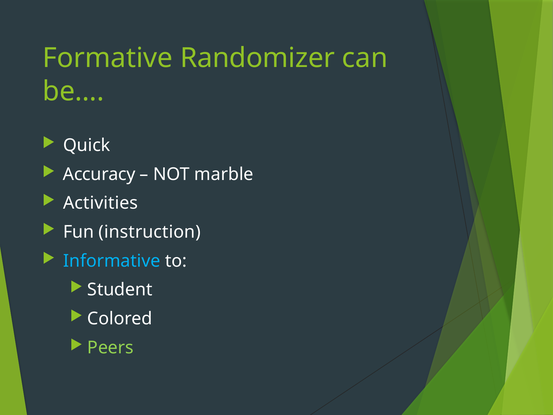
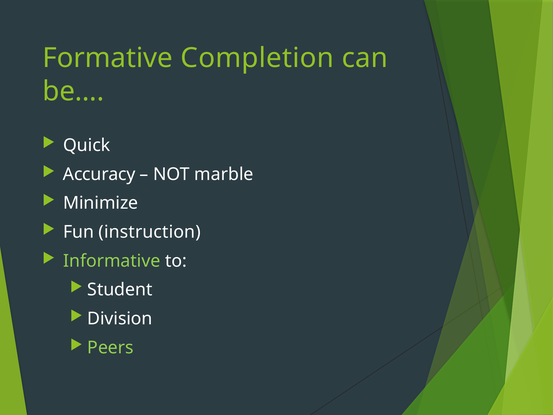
Randomizer: Randomizer -> Completion (257, 58)
Activities: Activities -> Minimize (101, 203)
Informative colour: light blue -> light green (112, 261)
Colored: Colored -> Division (120, 318)
